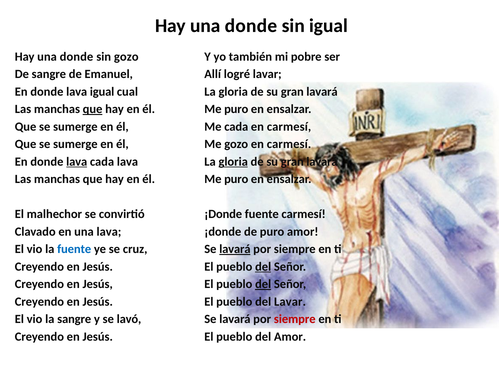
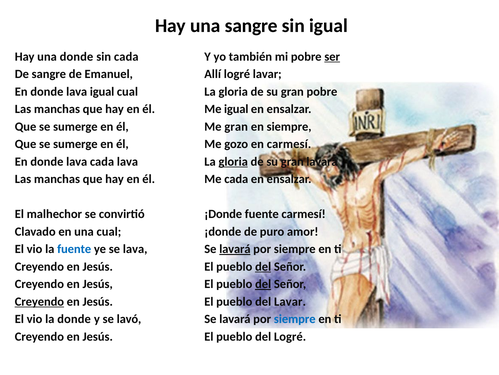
donde: donde -> sangre (251, 26)
sin gozo: gozo -> cada (126, 57)
ser underline: none -> present (332, 57)
lavará: lavará -> pobre (322, 91)
que underline: present -> none (93, 109)
puro: puro -> igual (236, 109)
Me cada: cada -> gran (236, 126)
carmesí: carmesí -> siempre (289, 126)
lava underline: present -> none (77, 161)
puro: puro -> cada (236, 179)
una lava: lava -> cual (109, 231)
se cruz: cruz -> lava (135, 249)
Creyendo underline: none -> present (39, 301)
la sangre: sangre -> donde (74, 318)
siempre colour: red -> blue (295, 318)
del Amor: Amor -> Logré (290, 336)
